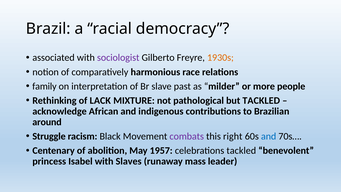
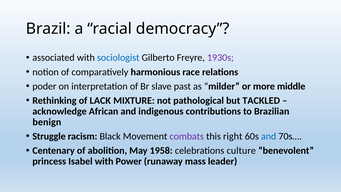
sociologist colour: purple -> blue (118, 58)
1930s colour: orange -> purple (220, 58)
family: family -> poder (44, 86)
people: people -> middle (291, 86)
around: around -> benign (47, 122)
1957: 1957 -> 1958 (161, 150)
celebrations tackled: tackled -> culture (241, 150)
Slaves: Slaves -> Power (129, 161)
